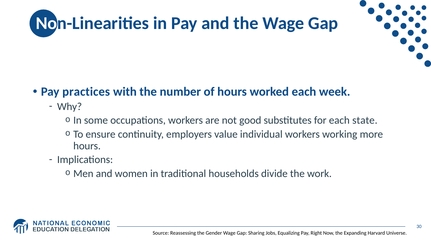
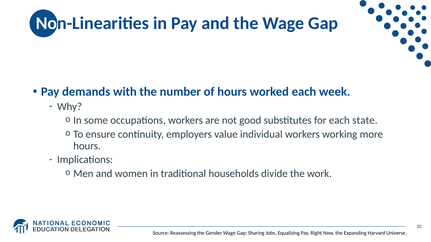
practices: practices -> demands (86, 92)
